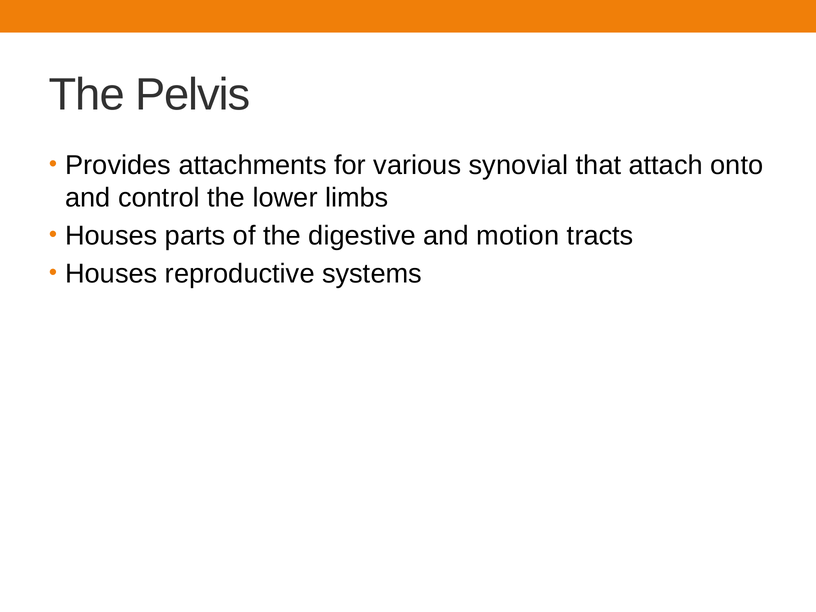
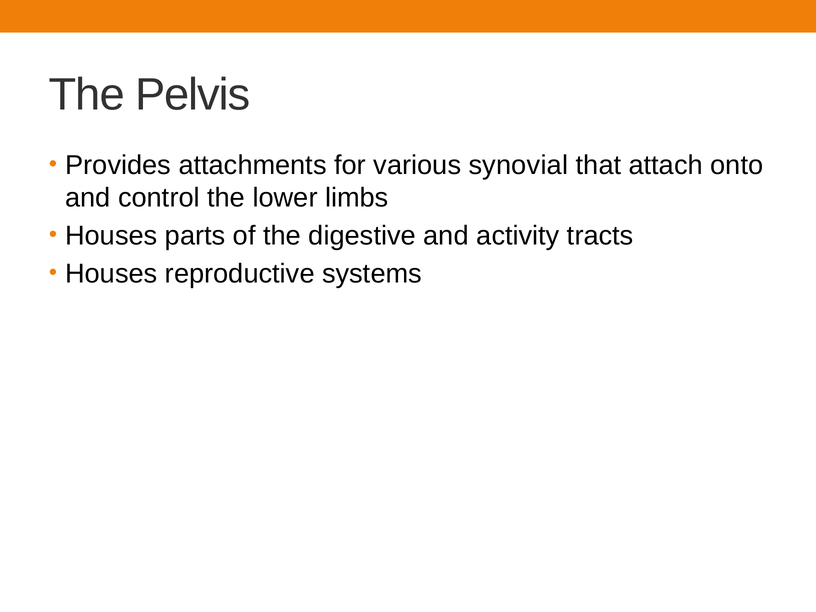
motion: motion -> activity (518, 236)
